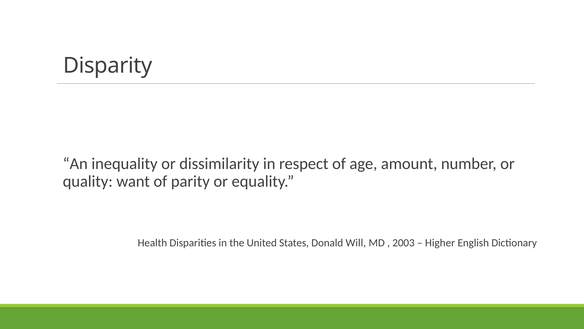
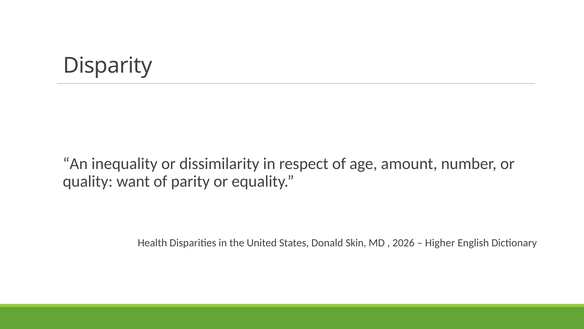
Will: Will -> Skin (356, 243)
2003: 2003 -> 2026 (403, 243)
